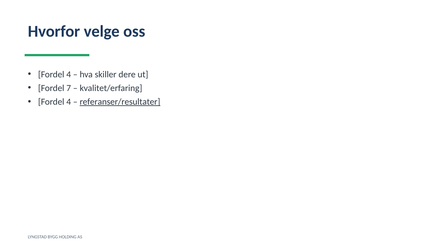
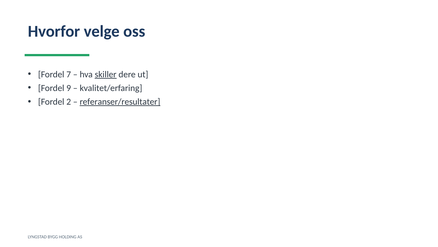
4: 4 -> 7 (69, 74)
skiller underline: none -> present (106, 74)
7: 7 -> 9 (69, 88)
4: 4 -> 2 (69, 102)
